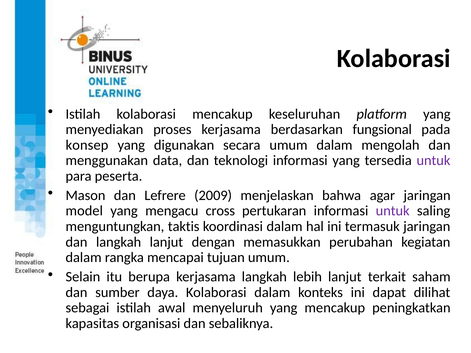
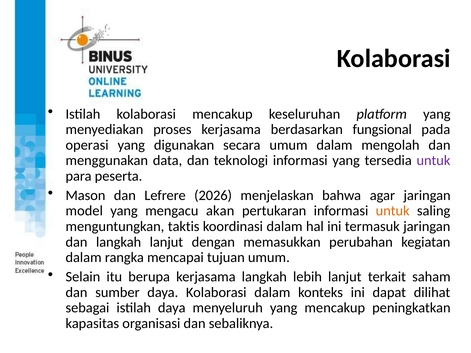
konsep: konsep -> operasi (87, 145)
2009: 2009 -> 2026 (213, 196)
cross: cross -> akan (220, 211)
untuk colour: purple -> orange (393, 211)
istilah awal: awal -> daya (172, 308)
